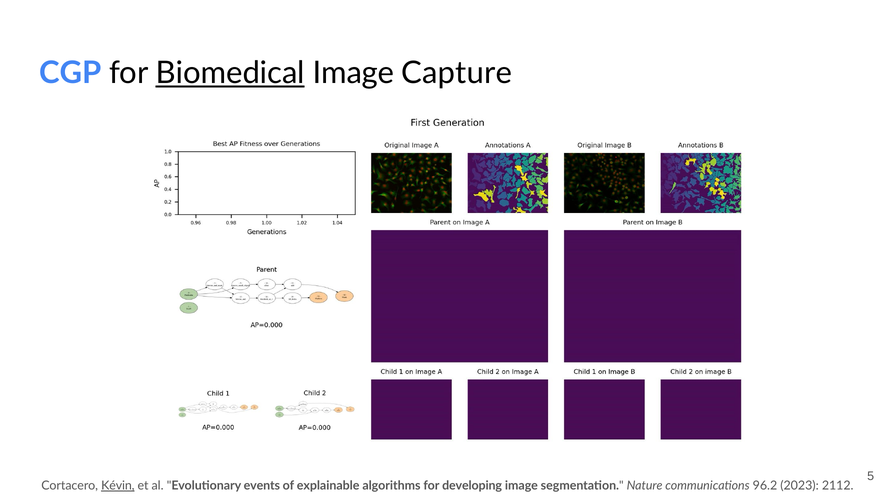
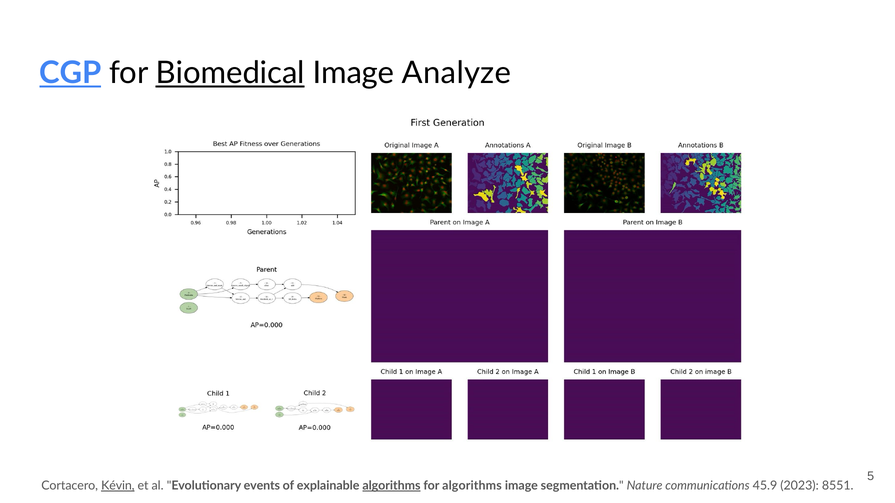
CGP underline: none -> present (70, 73)
Capture: Capture -> Analyze (457, 73)
algorithms underline: none -> present (391, 486)
for developing: developing -> algorithms (472, 486)
96.2: 96.2 -> 45.9 (765, 486)
2112: 2112 -> 8551 (838, 486)
